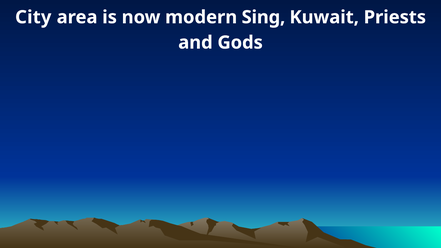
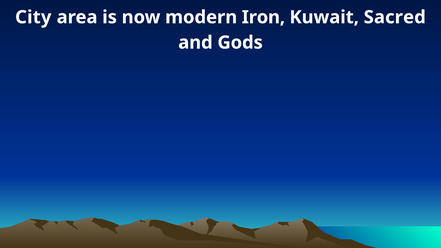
Sing: Sing -> Iron (263, 17)
Priests: Priests -> Sacred (395, 17)
